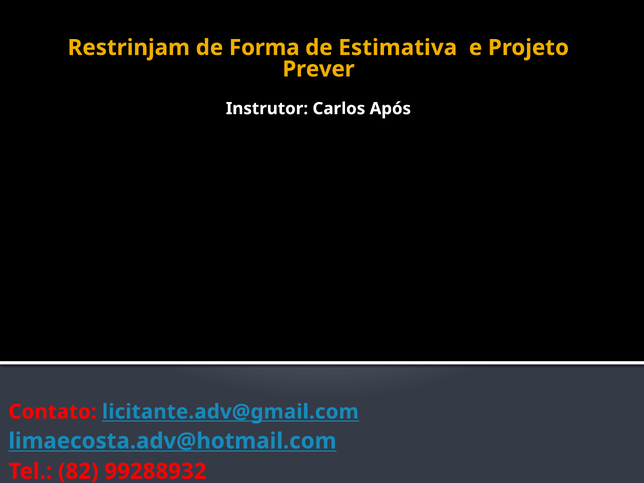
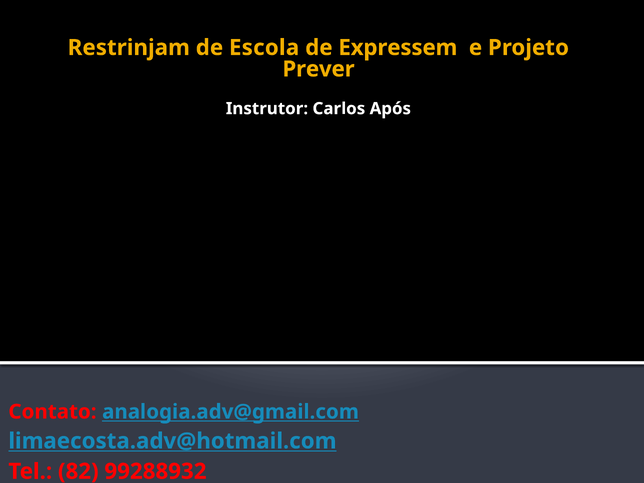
Forma: Forma -> Escola (264, 48)
Estimativa: Estimativa -> Expressem (398, 48)
licitante.adv@gmail.com: licitante.adv@gmail.com -> analogia.adv@gmail.com (230, 412)
